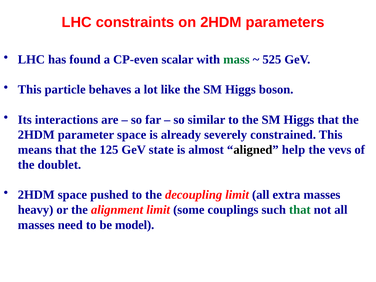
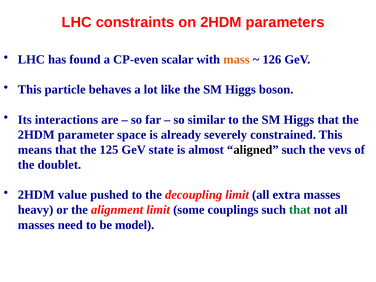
mass colour: green -> orange (236, 59)
525: 525 -> 126 (272, 59)
aligned help: help -> such (294, 150)
2HDM space: space -> value (72, 195)
